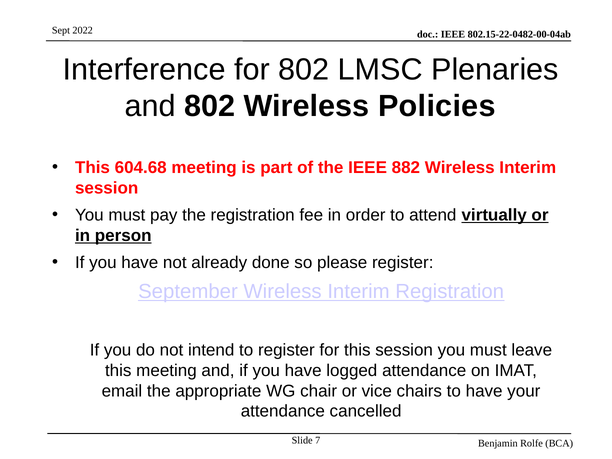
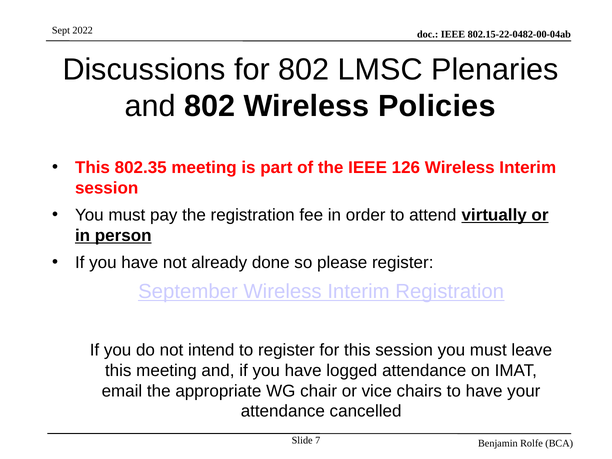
Interference: Interference -> Discussions (144, 69)
604.68: 604.68 -> 802.35 (141, 168)
882: 882 -> 126 (406, 168)
